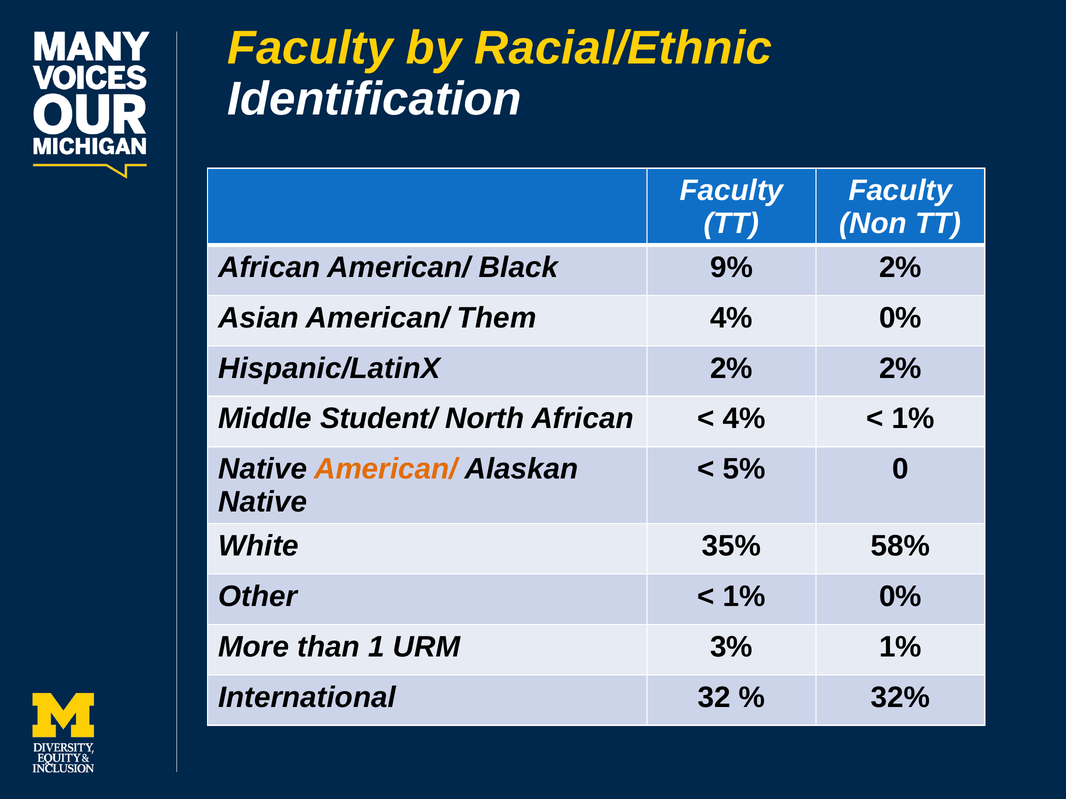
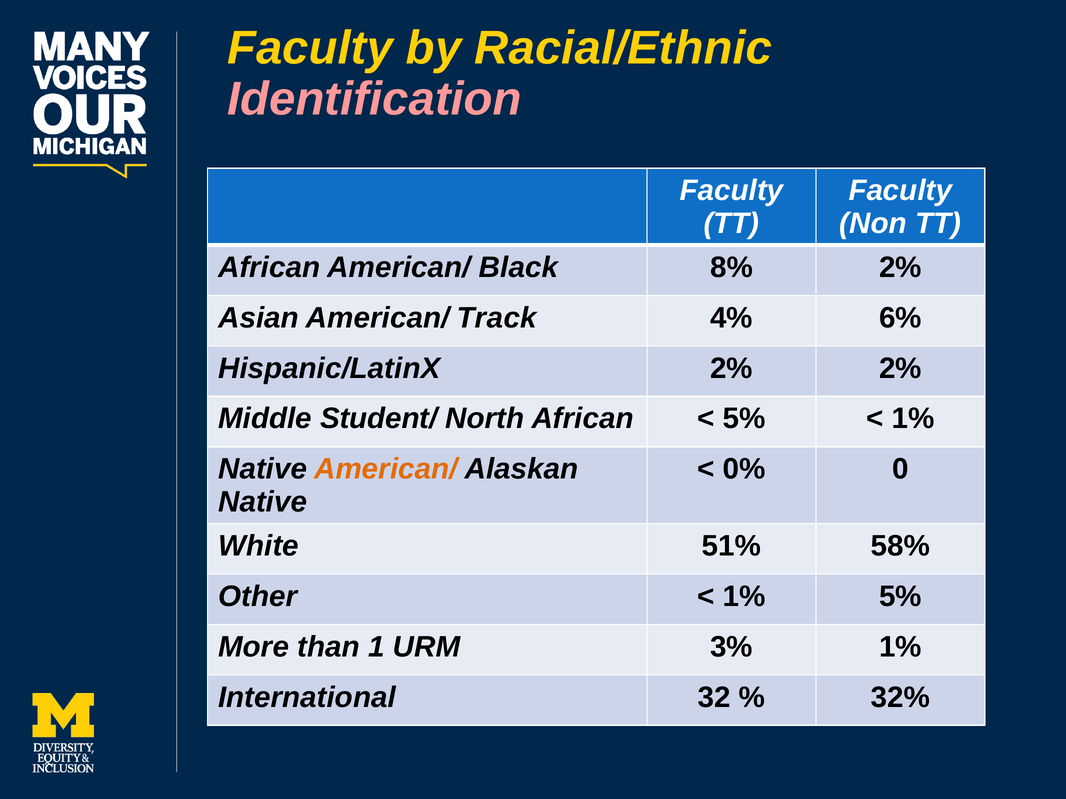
Identification colour: white -> pink (374, 99)
9%: 9% -> 8% (731, 268)
Them: Them -> Track (497, 318)
4% 0%: 0% -> 6% (900, 318)
4%: 4% -> 5% (744, 419)
5%: 5% -> 0% (744, 469)
35%: 35% -> 51% (731, 546)
1% 0%: 0% -> 5% (900, 597)
